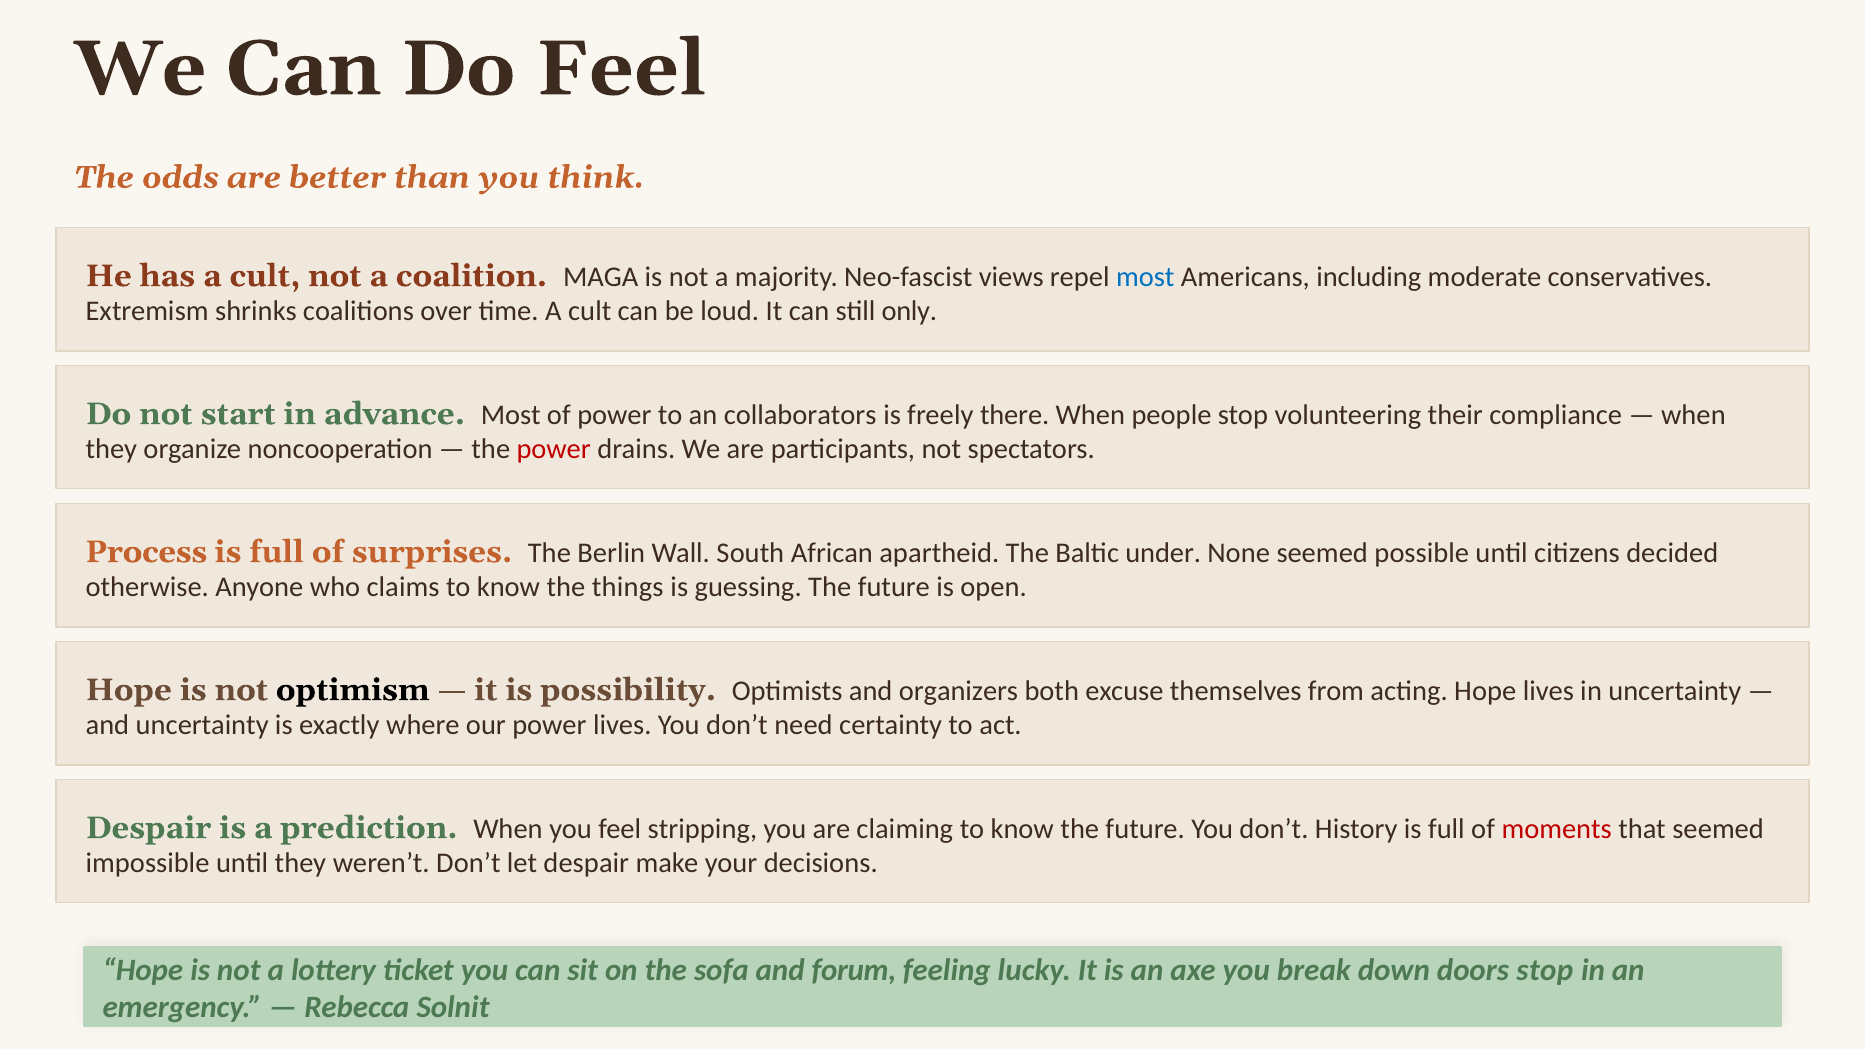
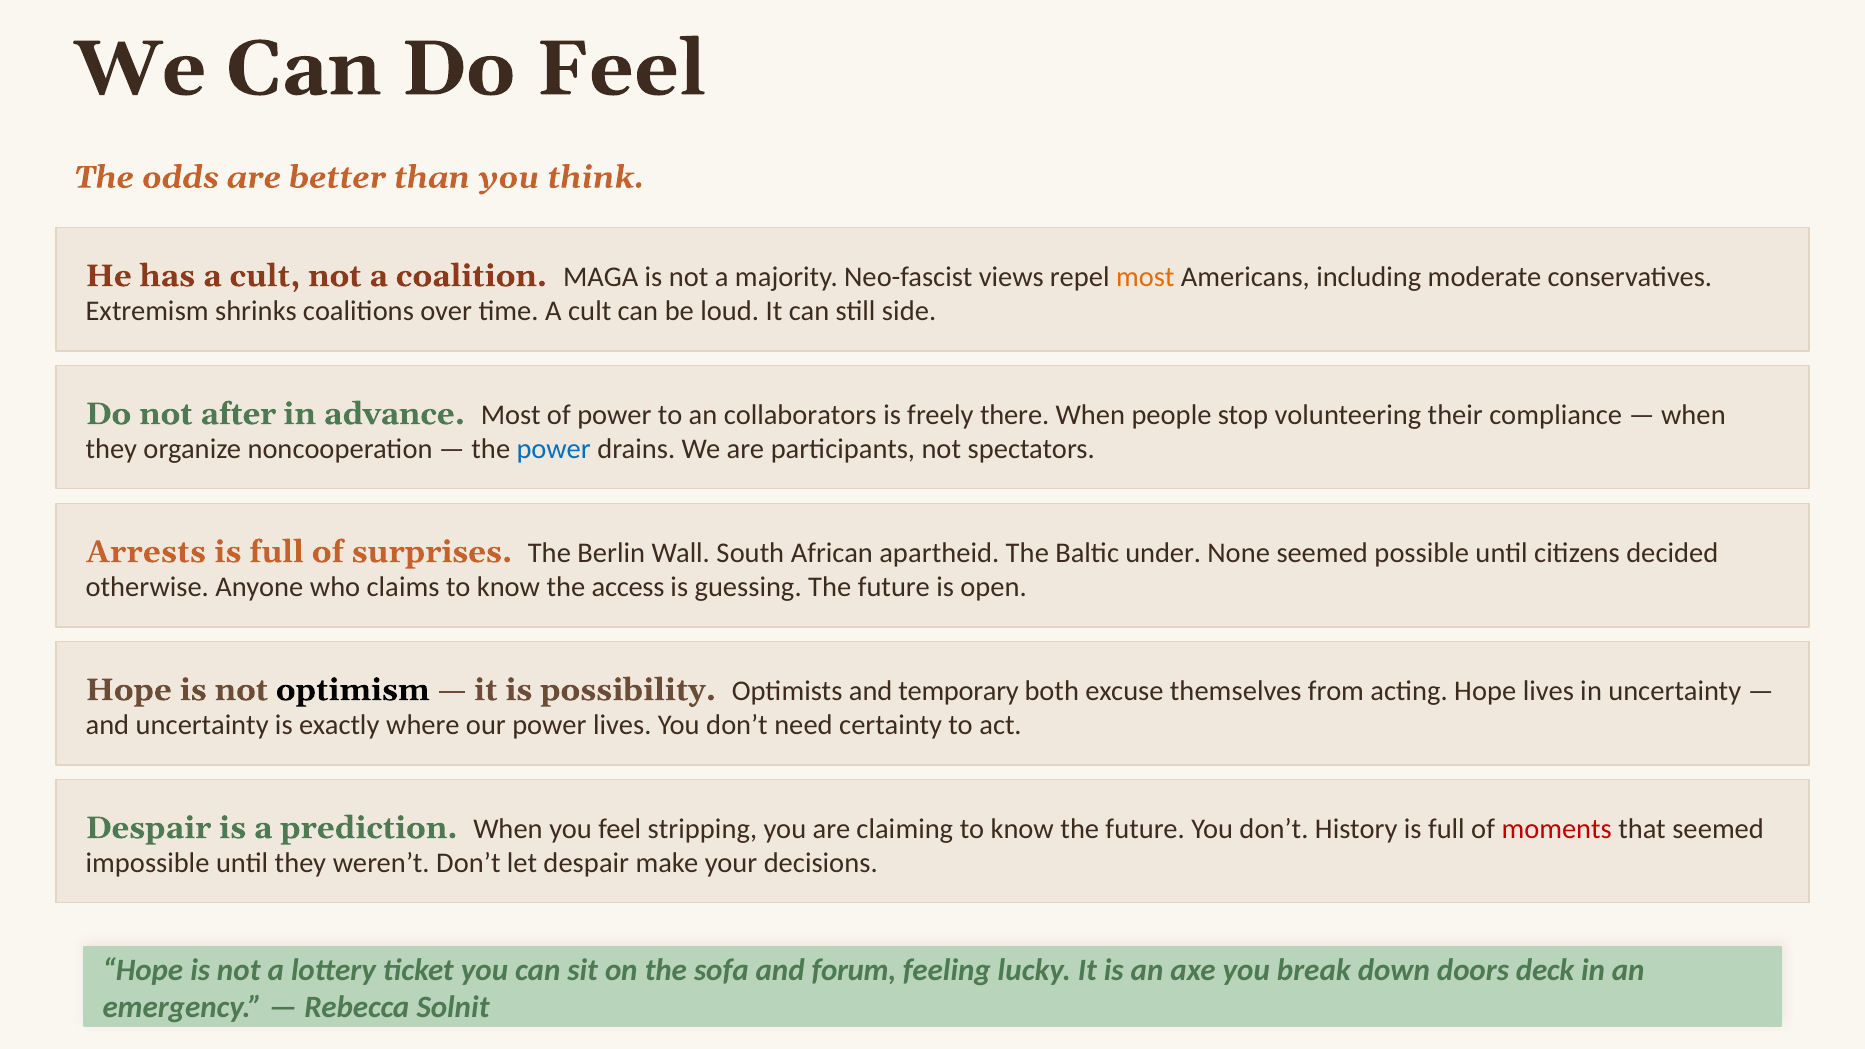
most colour: blue -> orange (1145, 277)
only: only -> side (909, 312)
start: start -> after (238, 414)
power colour: red -> blue (554, 450)
Process: Process -> Arrests (146, 552)
things: things -> access (628, 588)
organizers: organizers -> temporary (959, 691)
doors stop: stop -> deck (1545, 970)
